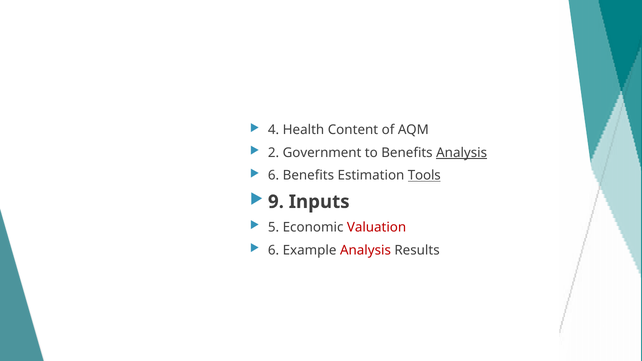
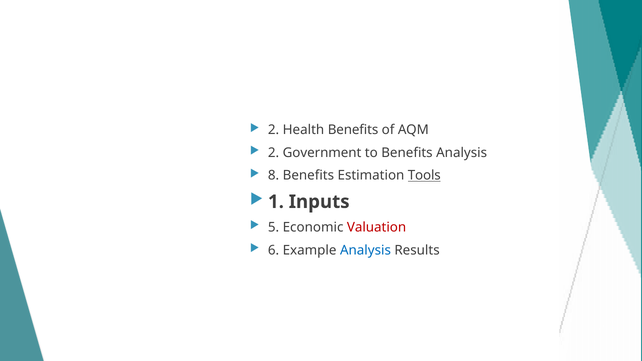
4: 4 -> 2 (274, 130)
Health Content: Content -> Benefits (353, 130)
Analysis underline: present -> none (462, 153)
6: 6 -> 8 (274, 176)
9: 9 -> 1 (276, 202)
Analysis colour: red -> blue (365, 250)
